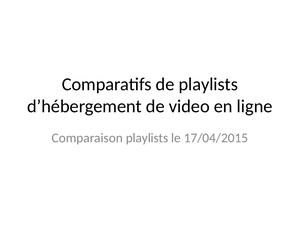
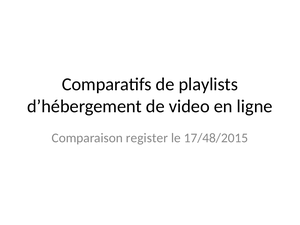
Comparaison playlists: playlists -> register (147, 138)
17/04/2015: 17/04/2015 -> 17/48/2015 (216, 138)
